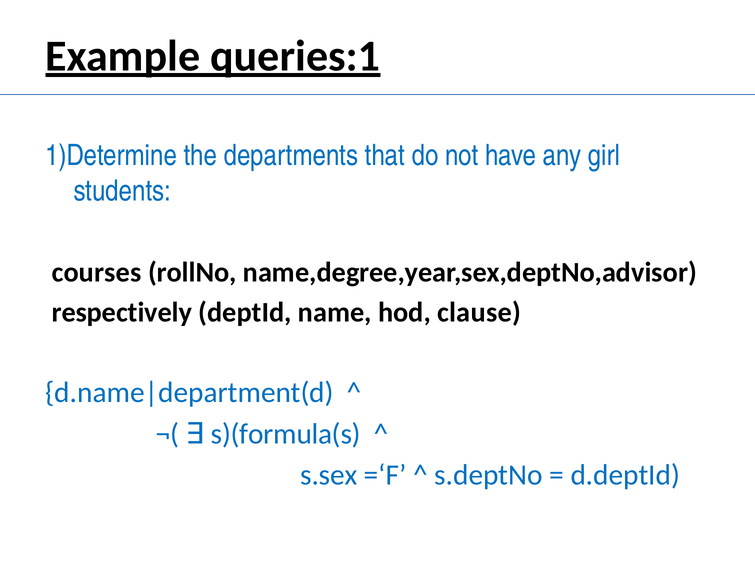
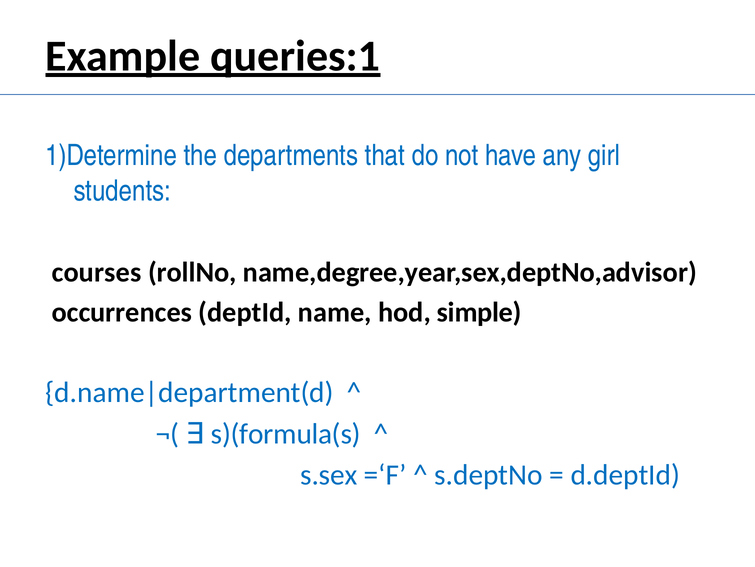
respectively: respectively -> occurrences (122, 312)
clause: clause -> simple (479, 312)
